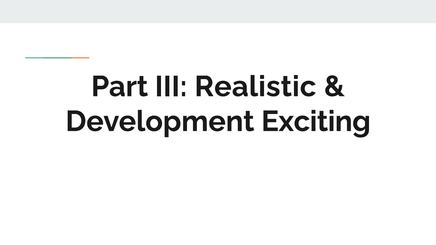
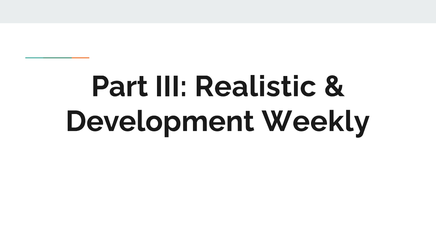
Exciting: Exciting -> Weekly (316, 122)
